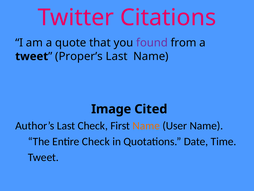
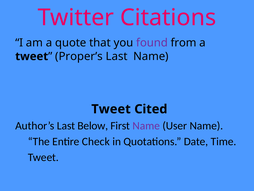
Image: Image -> Tweet (111, 109)
Last Check: Check -> Below (93, 125)
Name colour: orange -> purple (146, 125)
